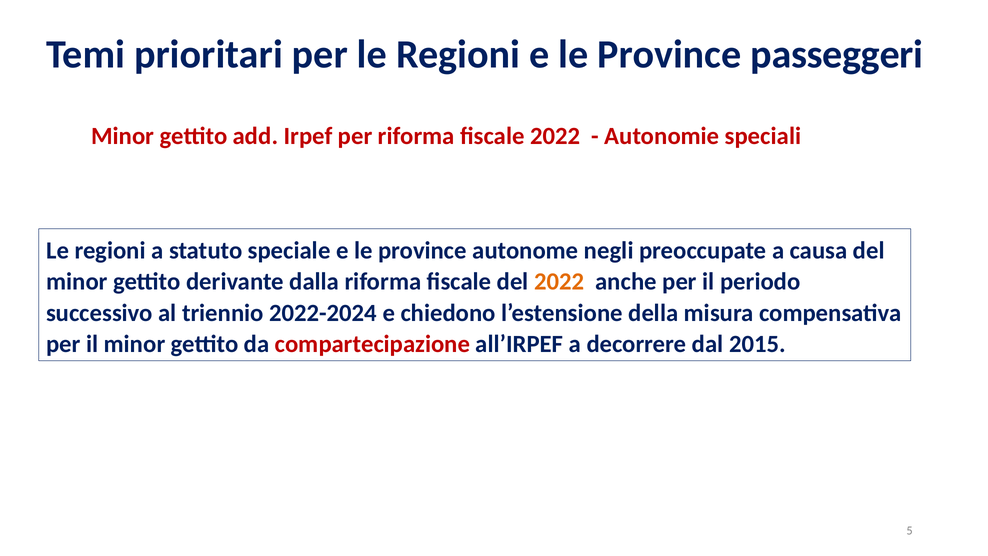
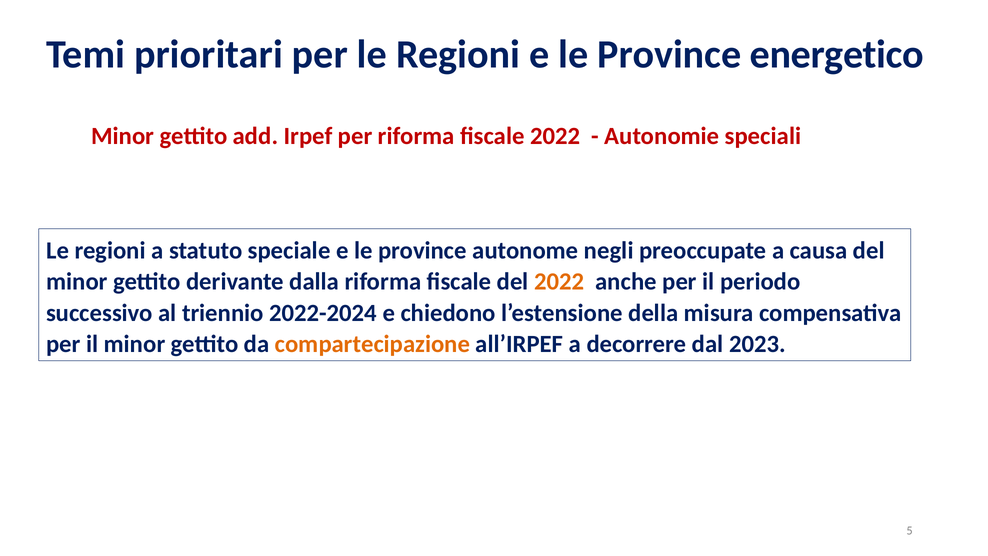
passeggeri: passeggeri -> energetico (837, 54)
compartecipazione colour: red -> orange (372, 344)
2015: 2015 -> 2023 (757, 344)
